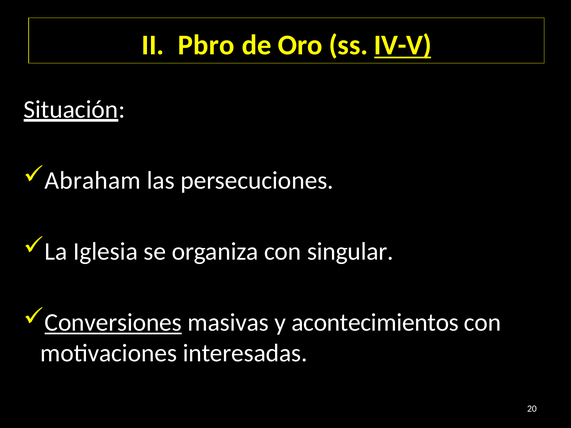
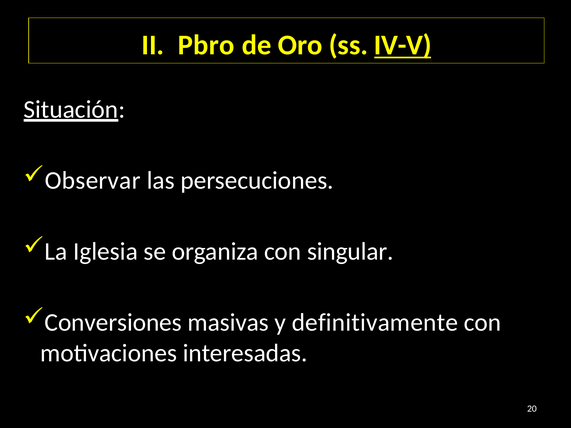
Abraham: Abraham -> Observar (93, 181)
Conversiones underline: present -> none (113, 323)
acontecimientos: acontecimientos -> definitivamente (375, 323)
